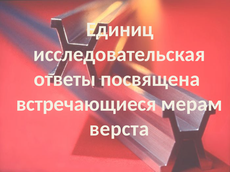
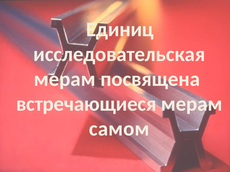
ответы: ответы -> мерам (65, 79)
верста: верста -> самом (119, 129)
